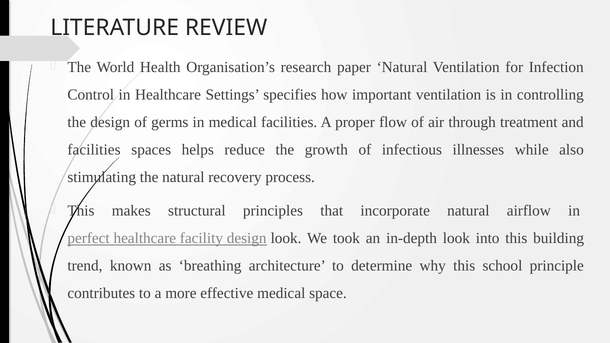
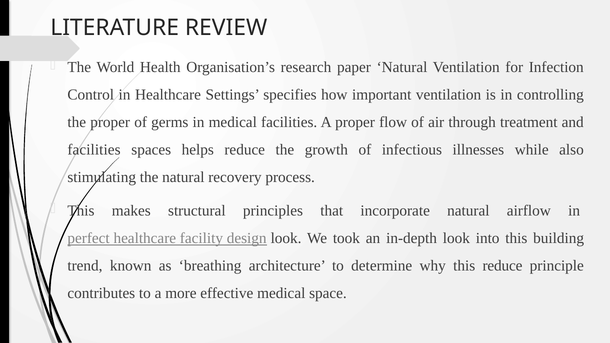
the design: design -> proper (110, 122)
this school: school -> reduce (502, 266)
